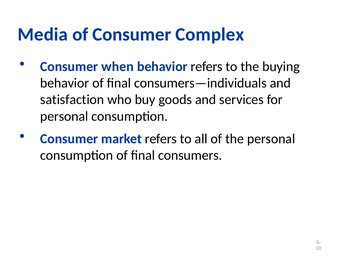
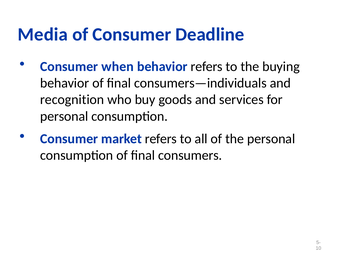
Complex: Complex -> Deadline (210, 34)
satisfaction: satisfaction -> recognition (72, 99)
